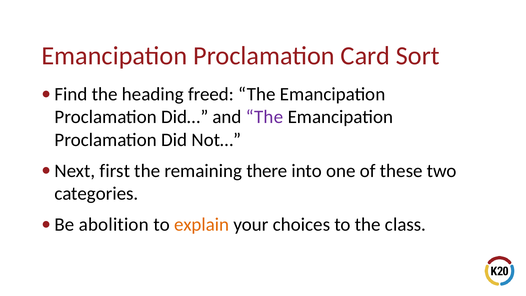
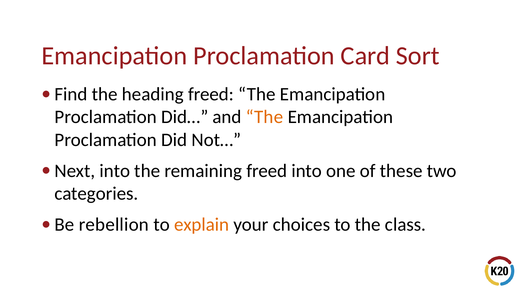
The colour: purple -> orange (265, 117)
Next first: first -> into (115, 171)
remaining there: there -> freed (267, 171)
abolition: abolition -> rebellion (114, 224)
